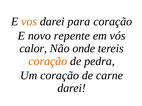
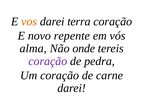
para: para -> terra (79, 22)
calor: calor -> alma (33, 49)
coração colour: orange -> purple (48, 61)
